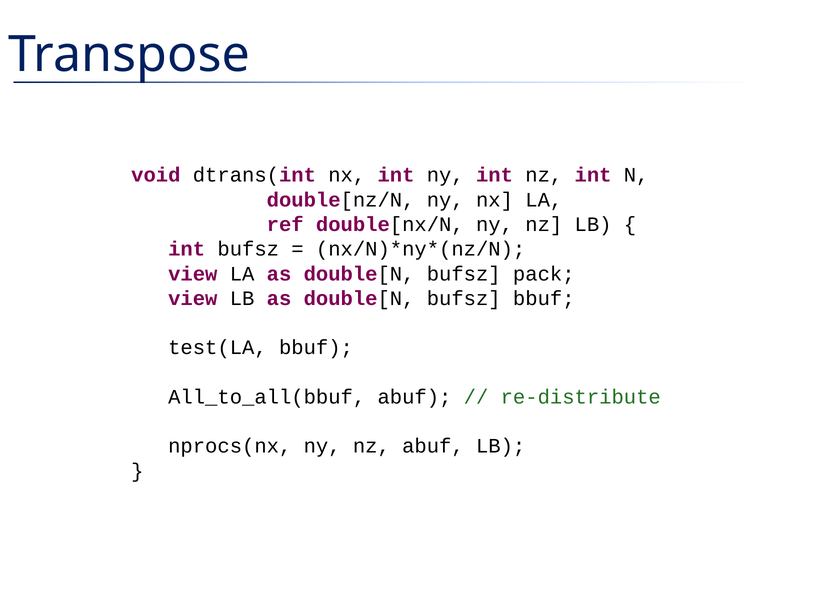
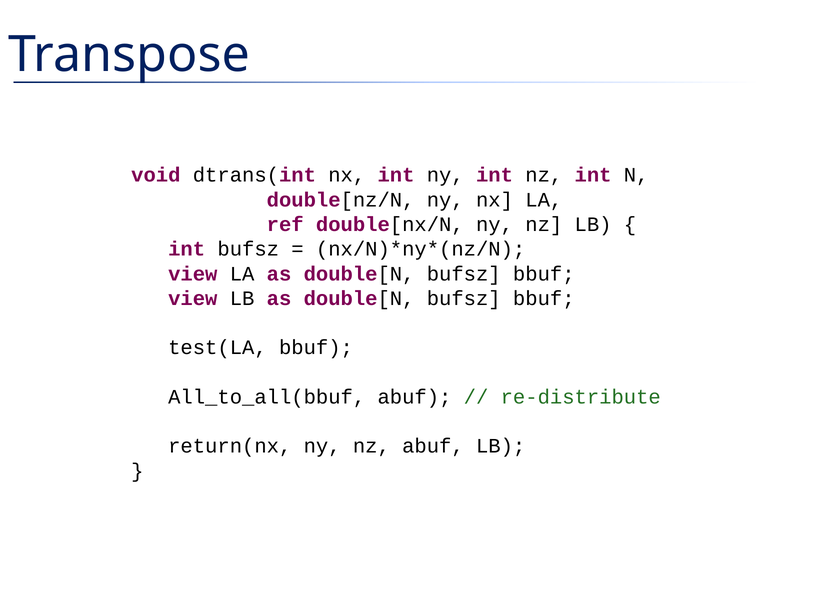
pack: pack -> bbuf (544, 274)
nprocs(nx: nprocs(nx -> return(nx (230, 446)
